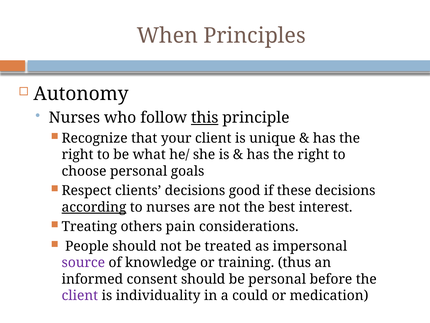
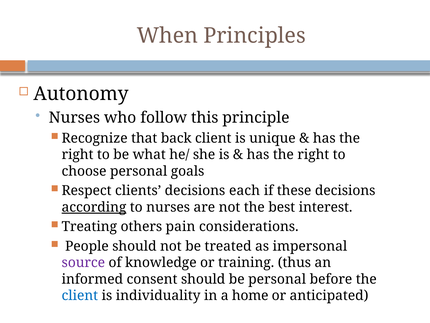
this underline: present -> none (205, 118)
your: your -> back (176, 138)
good: good -> each (245, 190)
client colour: purple -> blue (80, 295)
could: could -> home (250, 295)
medication: medication -> anticipated (329, 295)
